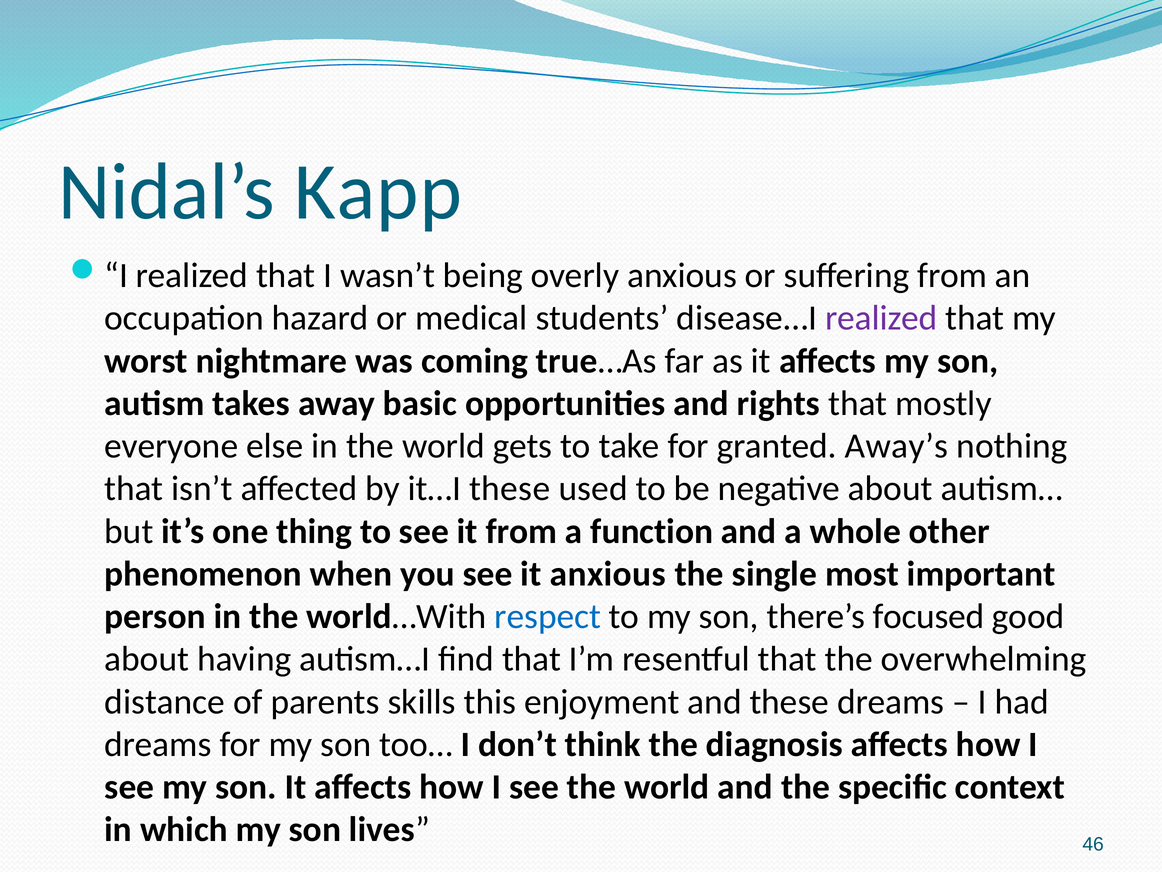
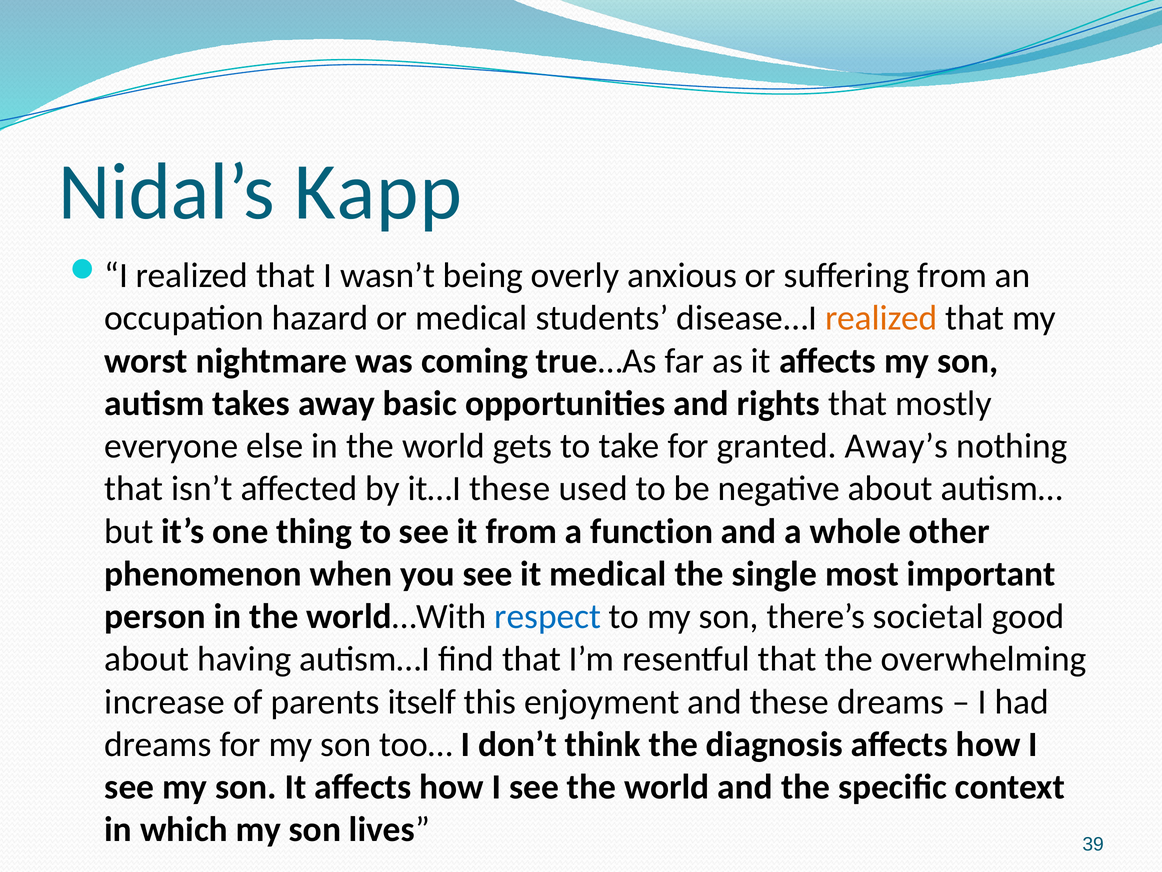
realized colour: purple -> orange (881, 318)
it anxious: anxious -> medical (608, 574)
focused: focused -> societal (928, 616)
distance: distance -> increase (165, 701)
skills: skills -> itself (422, 701)
46: 46 -> 39 (1093, 844)
